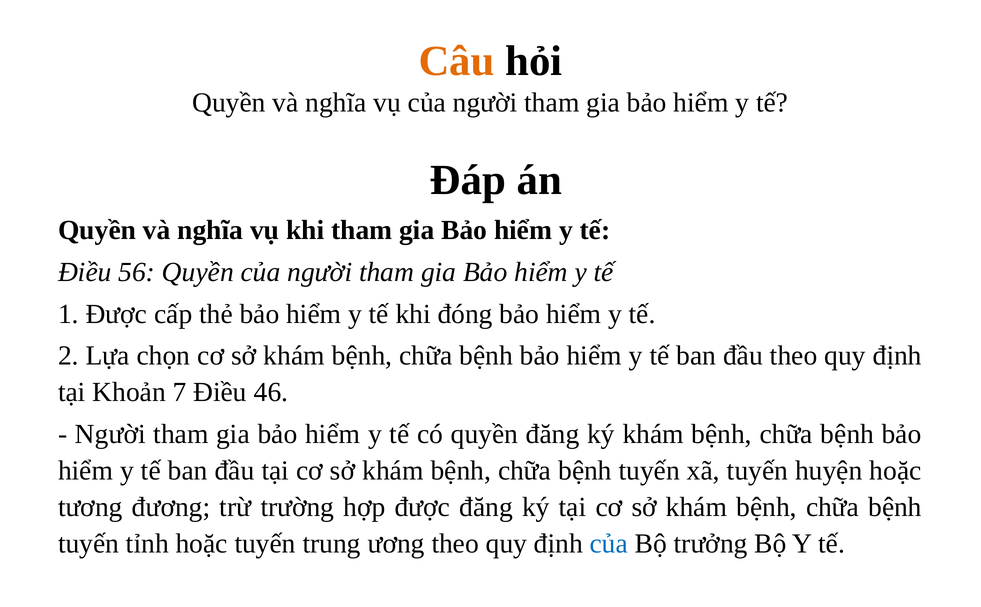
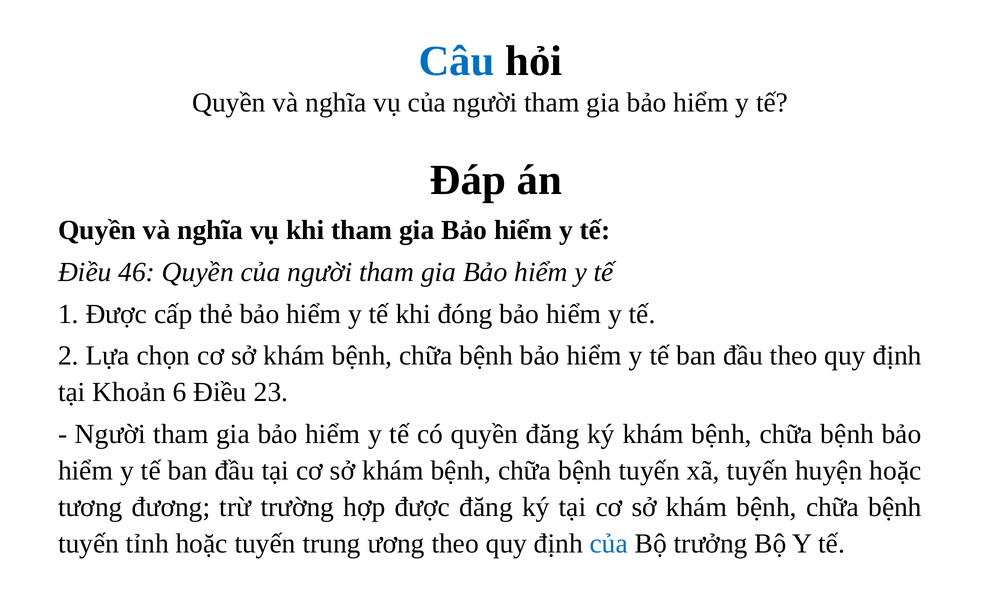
Câu colour: orange -> blue (457, 61)
56: 56 -> 46 (137, 272)
7: 7 -> 6 (180, 392)
46: 46 -> 23 (271, 392)
